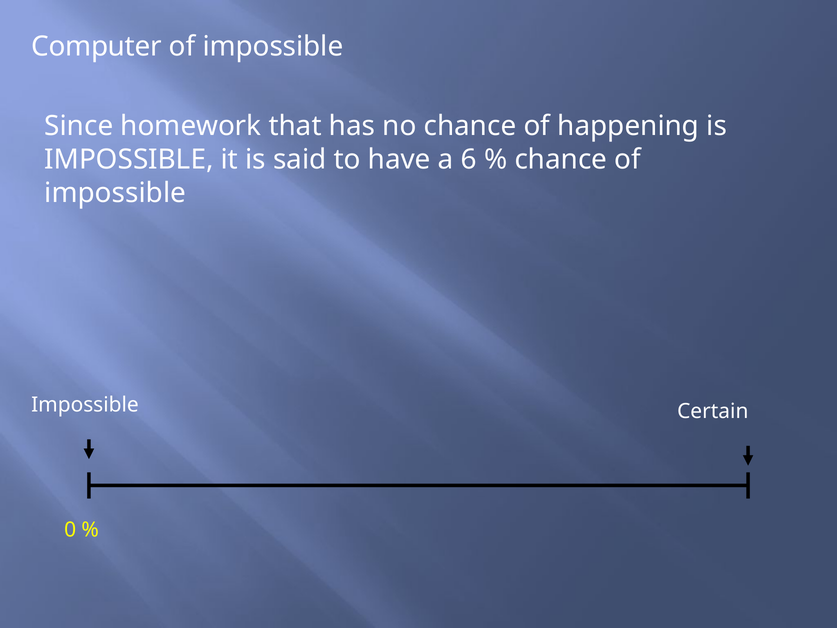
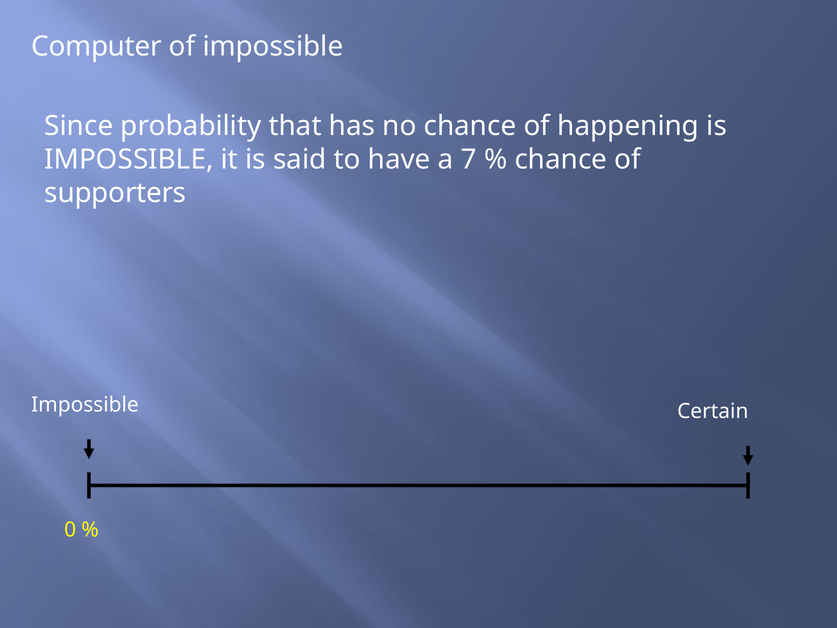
homework: homework -> probability (191, 126)
6: 6 -> 7 (469, 159)
impossible: impossible -> supporters (115, 193)
